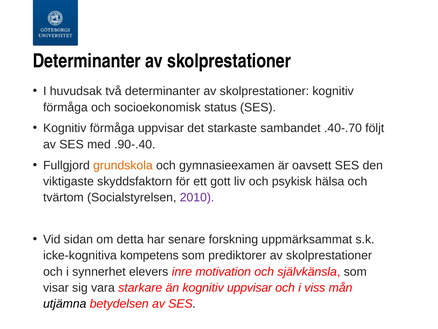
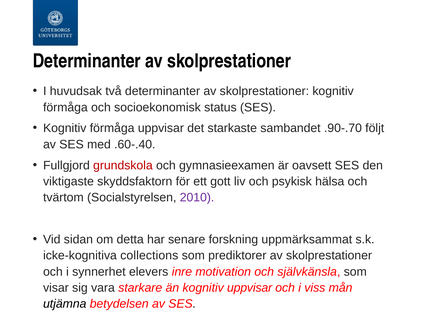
.40-.70: .40-.70 -> .90-.70 (343, 128)
.90-.40: .90-.40 -> .60-.40 (135, 144)
grundskola colour: orange -> red (123, 165)
kompetens: kompetens -> collections (149, 255)
